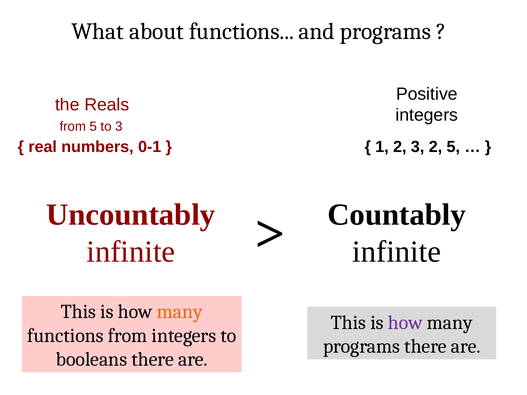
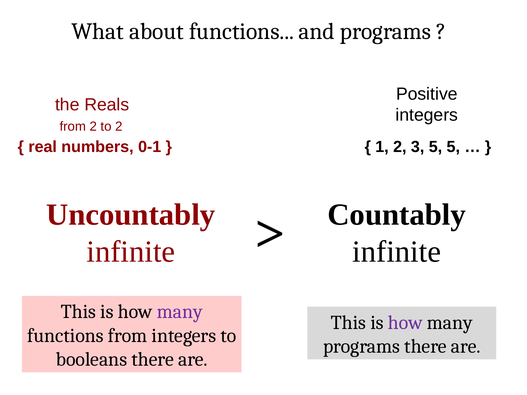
from 5: 5 -> 2 (93, 126)
to 3: 3 -> 2 (119, 126)
3 2: 2 -> 5 (435, 147)
many colour: orange -> purple (180, 312)
